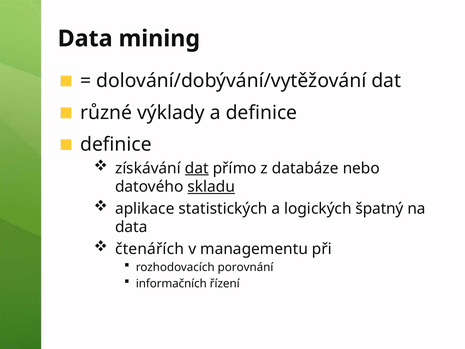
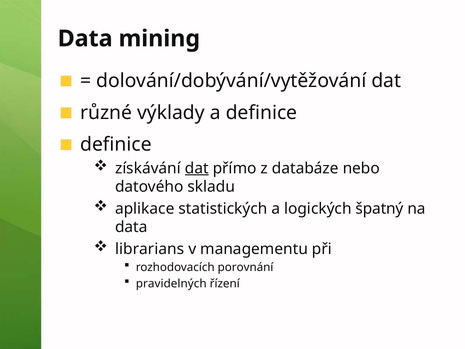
skladu underline: present -> none (211, 187)
čtenářích: čtenářích -> librarians (150, 249)
informačních: informačních -> pravidelných (171, 283)
